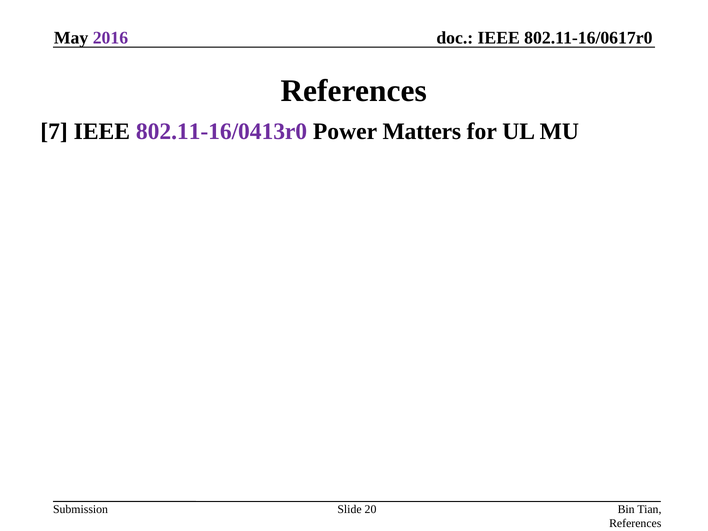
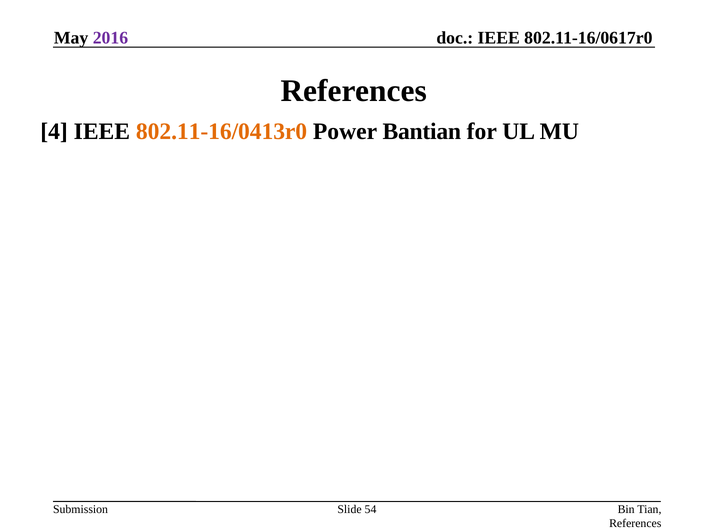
7: 7 -> 4 (54, 131)
802.11-16/0413r0 colour: purple -> orange (222, 131)
Matters: Matters -> Bantian (422, 131)
20: 20 -> 54 (371, 509)
